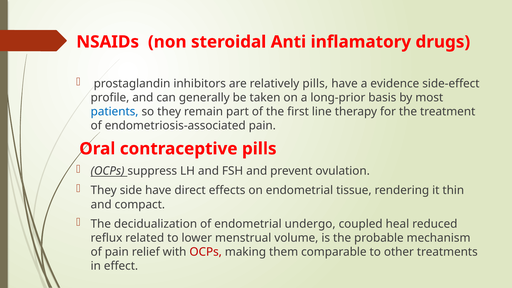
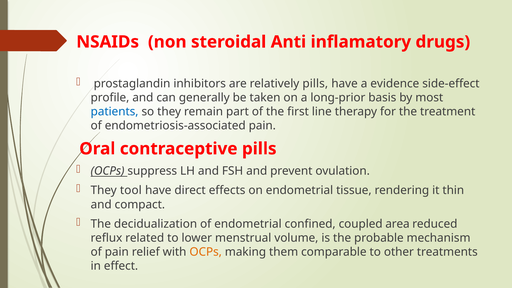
side: side -> tool (131, 190)
undergo: undergo -> confined (310, 224)
heal: heal -> area (397, 224)
OCPs colour: red -> orange (206, 252)
